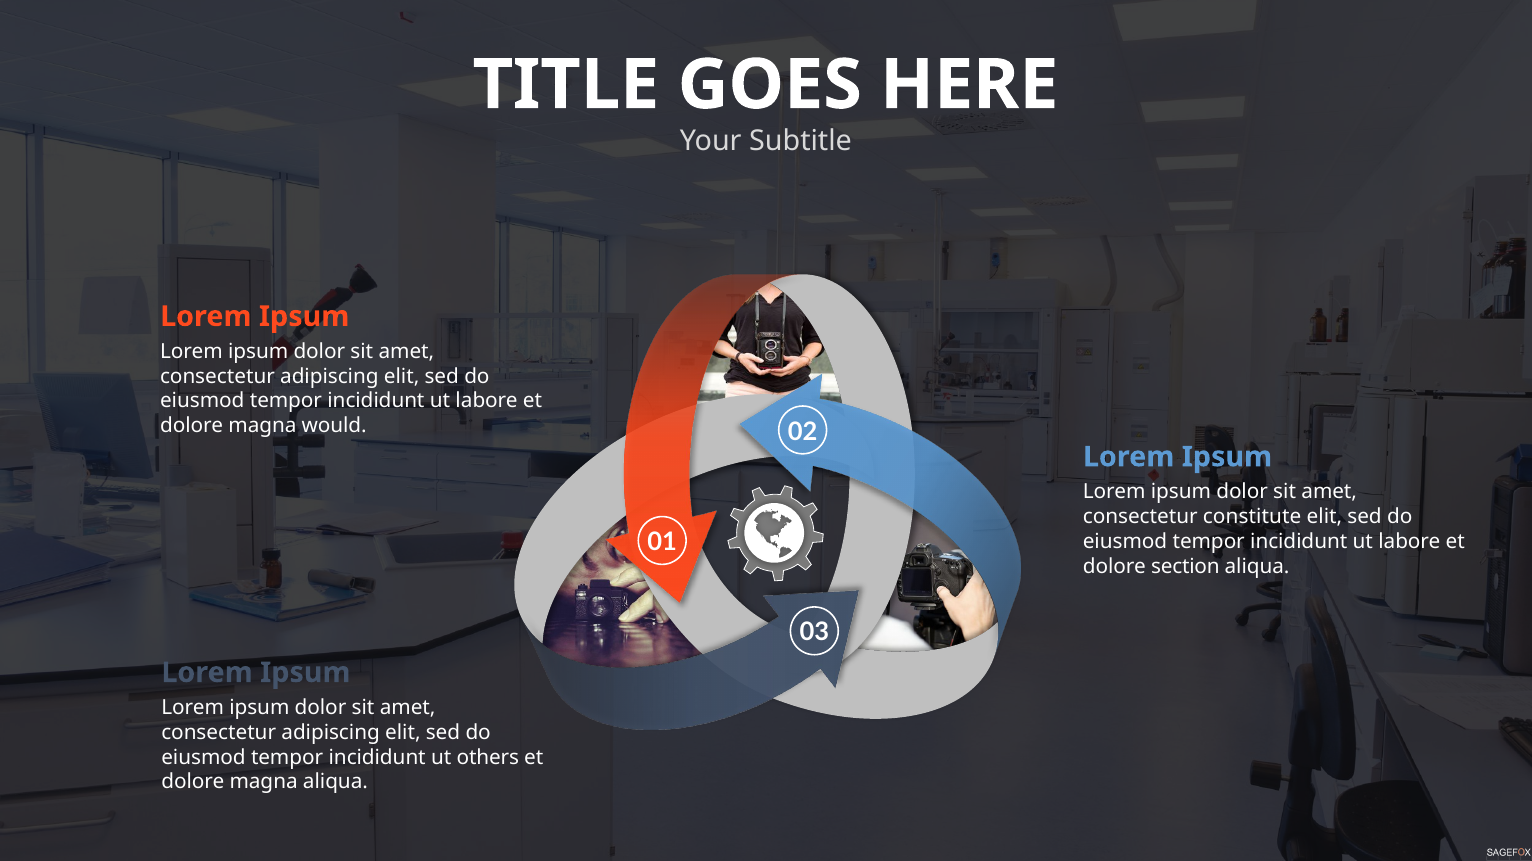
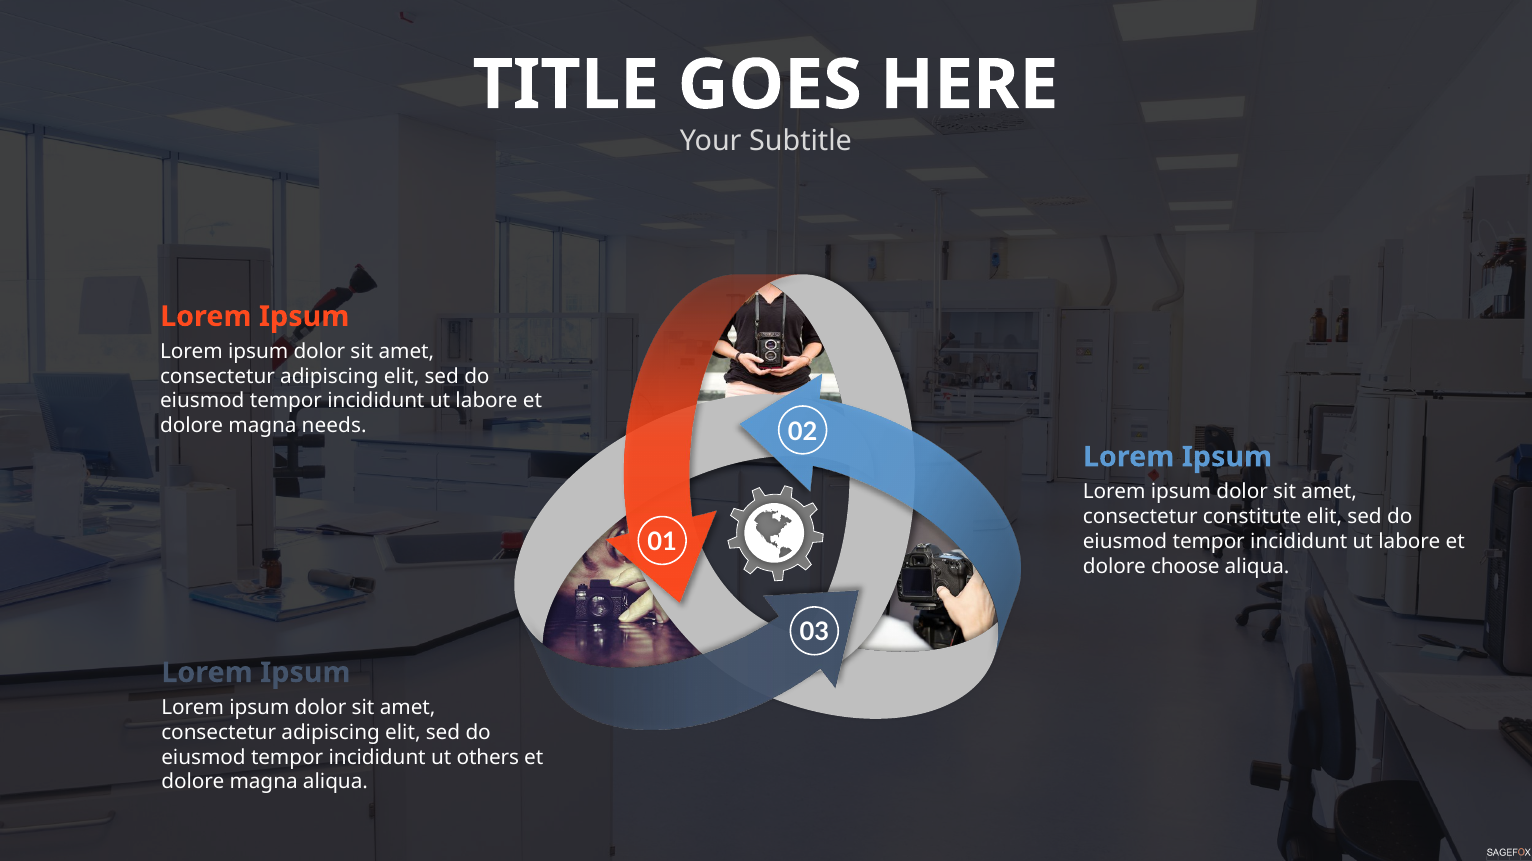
would: would -> needs (334, 426)
section: section -> choose (1185, 567)
